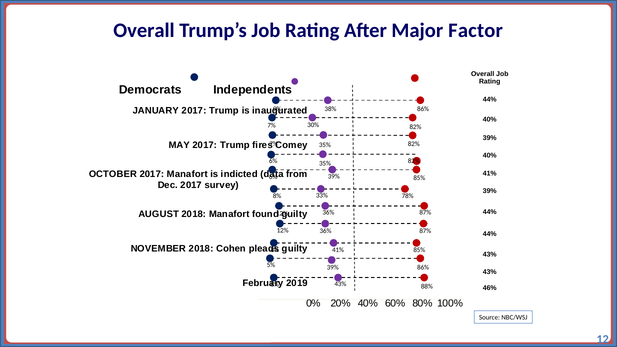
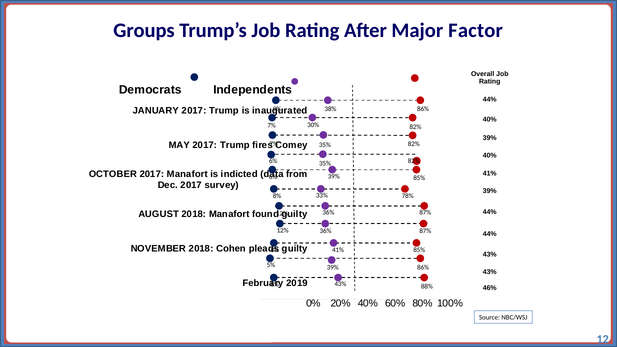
Overall: Overall -> Groups (144, 30)
